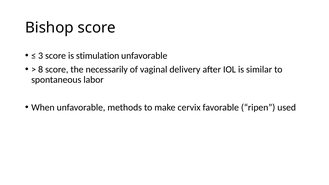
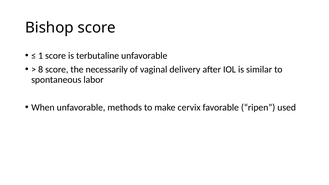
3: 3 -> 1 (41, 56)
stimulation: stimulation -> terbutaline (98, 56)
